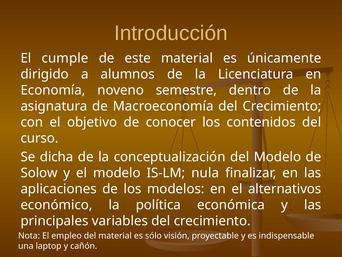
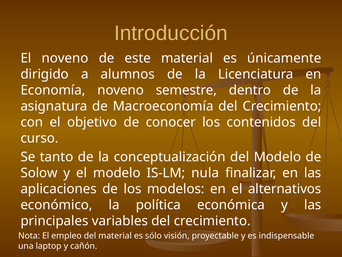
El cumple: cumple -> noveno (65, 58)
dicha: dicha -> tanto (57, 157)
